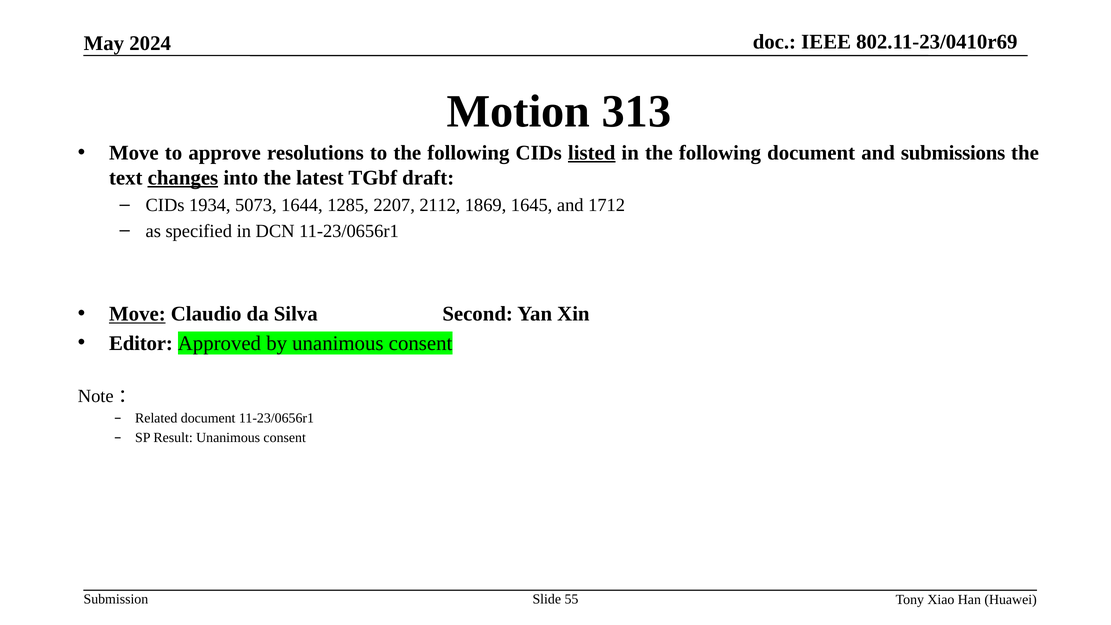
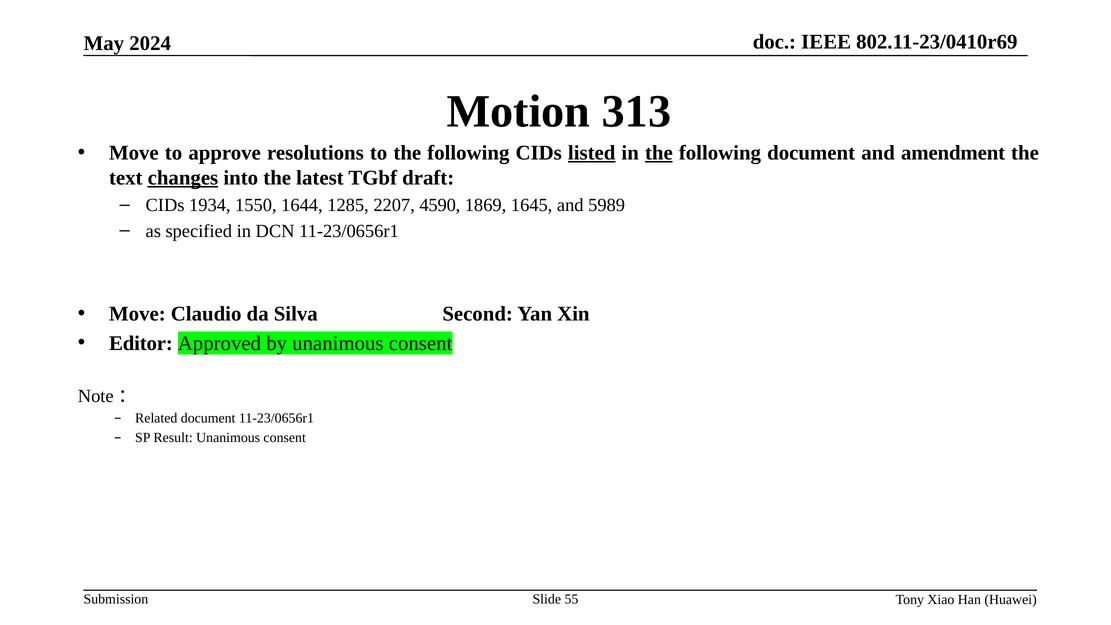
the underline: none -> present (659, 153)
submissions: submissions -> amendment (953, 153)
5073: 5073 -> 1550 (256, 205)
2112: 2112 -> 4590 (440, 205)
1712: 1712 -> 5989 (607, 205)
Move underline: present -> none (137, 314)
